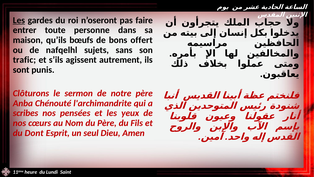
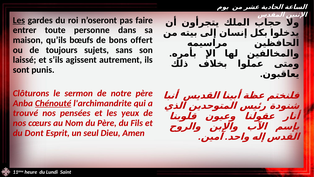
nafqelhl: nafqelhl -> toujours (62, 50)
trafic: trafic -> laissé (24, 60)
Chénouté underline: none -> present (53, 103)
scribes: scribes -> trouvé (25, 113)
